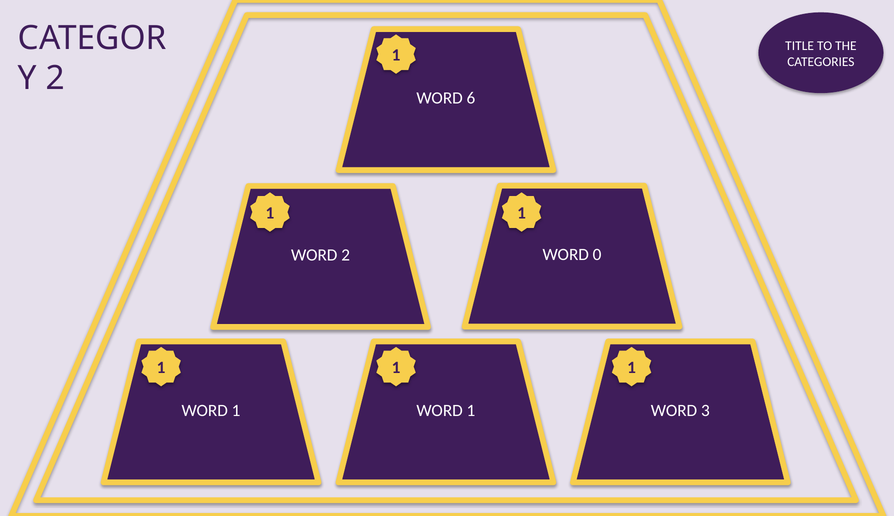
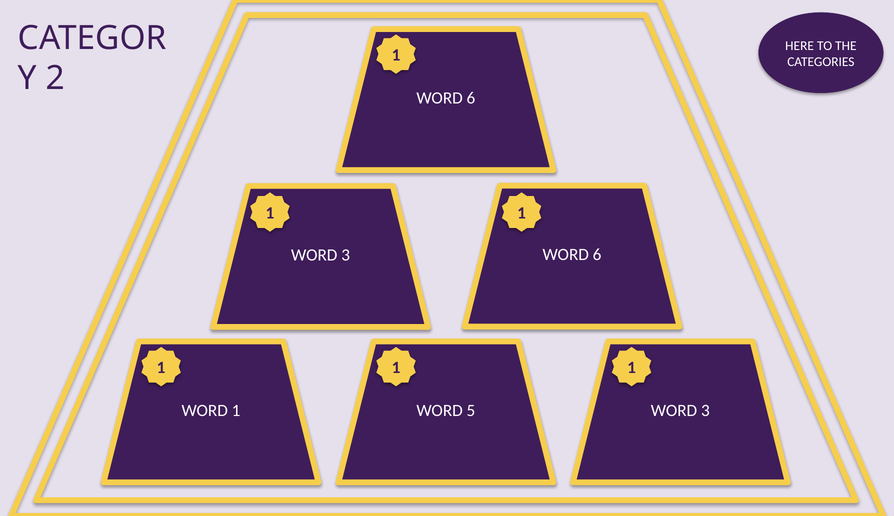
TITLE: TITLE -> HERE (800, 46)
2: 2 -> 3 (346, 255)
0: 0 -> 6 (597, 255)
1 WORD 1: 1 -> 5 (471, 410)
